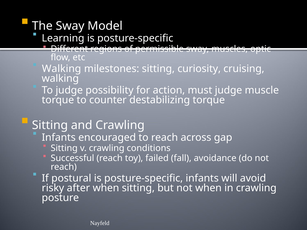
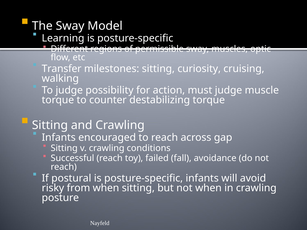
Walking: Walking -> Transfer (62, 69)
after: after -> from (78, 188)
